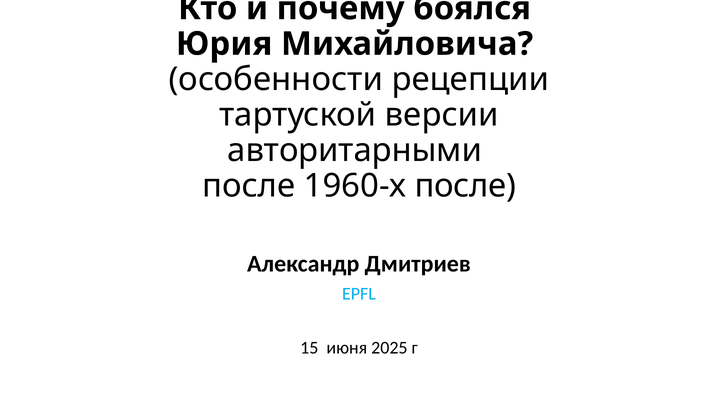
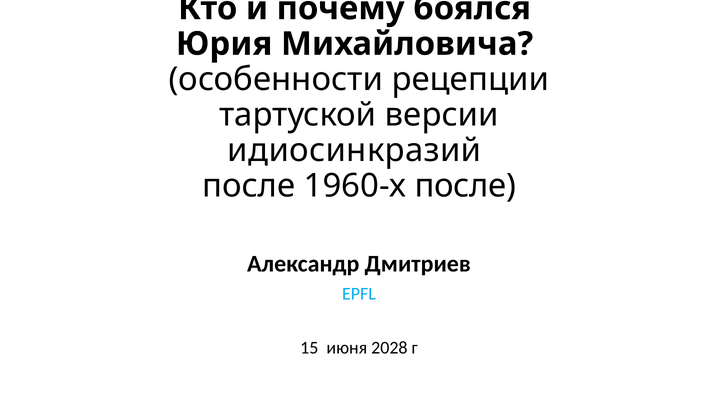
авторитарными: авторитарными -> идиосинкразий (354, 150)
2025: 2025 -> 2028 (389, 348)
